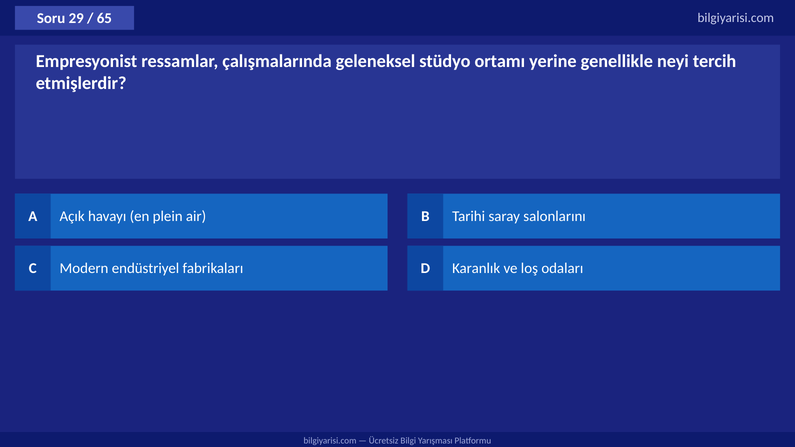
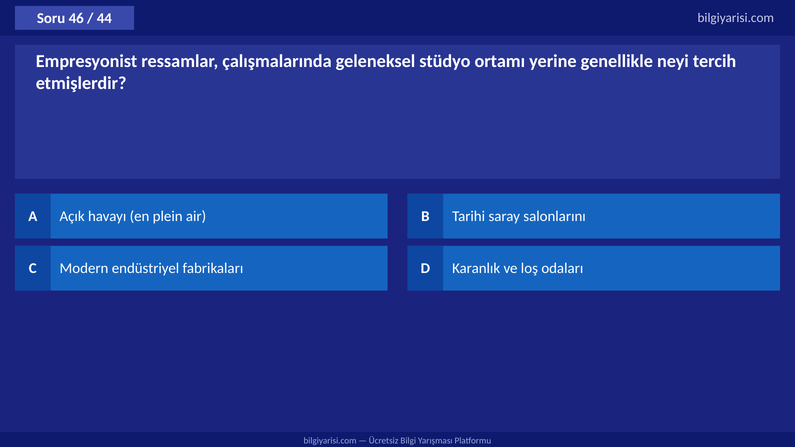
29: 29 -> 46 (76, 18)
65: 65 -> 44 (104, 18)
